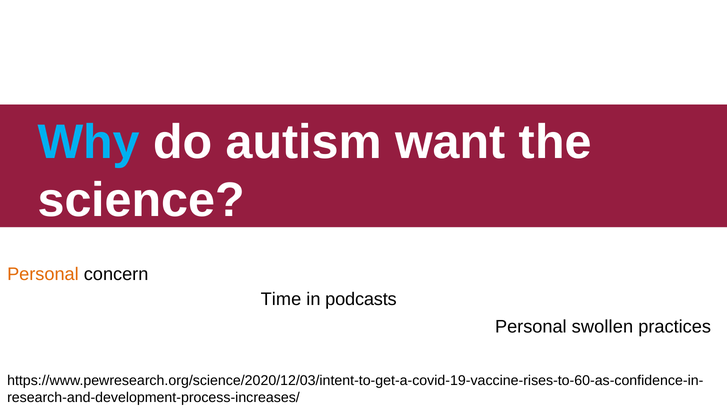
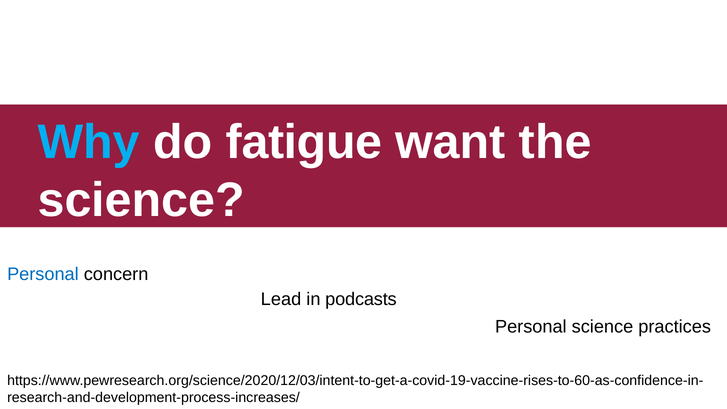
autism: autism -> fatigue (304, 142)
Personal colour: orange -> blue (43, 274)
Time: Time -> Lead (281, 299)
Personal swollen: swollen -> science (602, 327)
